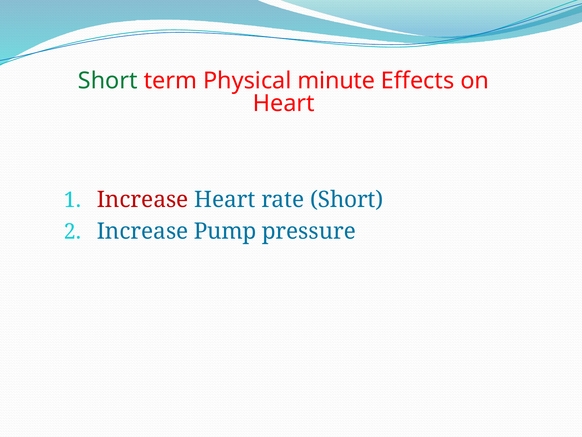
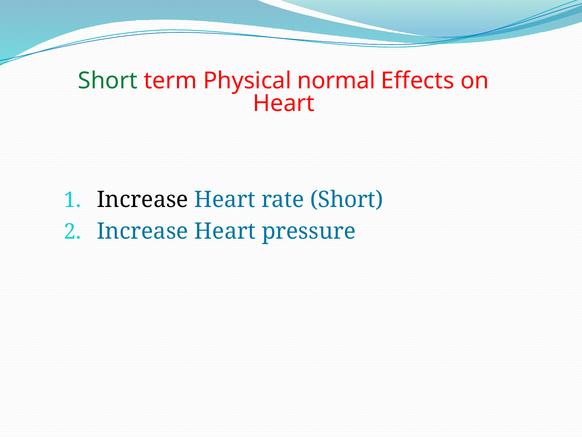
minute: minute -> normal (336, 81)
Increase colour: red -> black (143, 199)
Pump: Pump -> Heart (225, 231)
